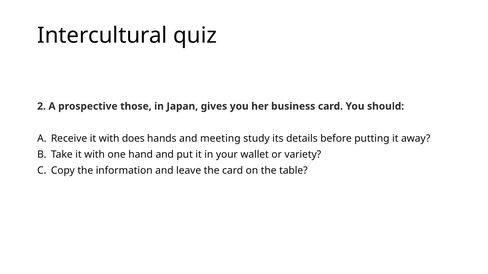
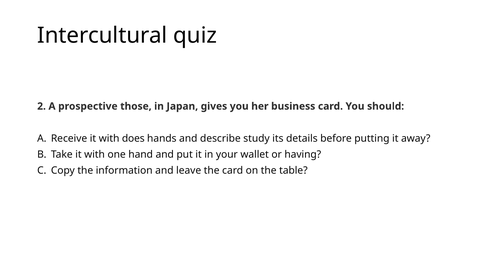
meeting: meeting -> describe (220, 139)
variety: variety -> having (303, 155)
